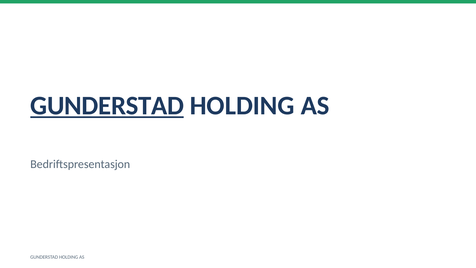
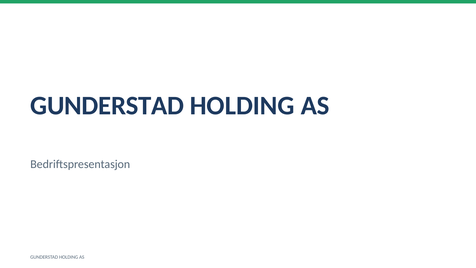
GUNDERSTAD underline: present -> none (107, 106)
